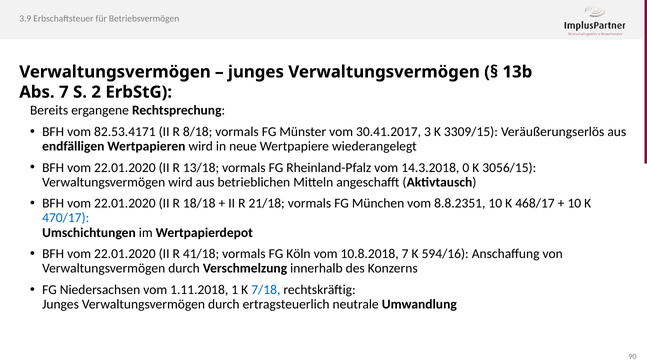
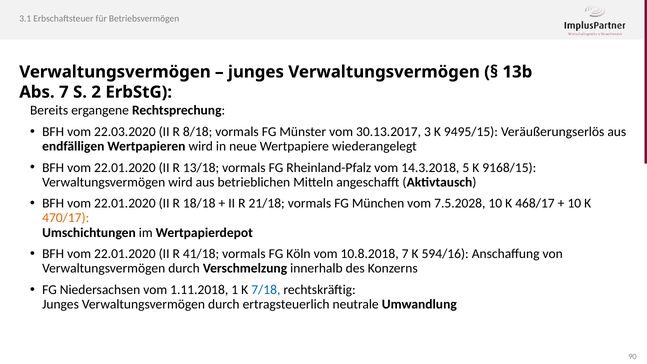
3.9: 3.9 -> 3.1 (25, 18)
82.53.4171: 82.53.4171 -> 22.03.2020 (125, 132)
30.41.2017: 30.41.2017 -> 30.13.2017 (389, 132)
3309/15: 3309/15 -> 9495/15 (471, 132)
0: 0 -> 5 (466, 168)
3056/15: 3056/15 -> 9168/15 (509, 168)
8.8.2351: 8.8.2351 -> 7.5.2028 (460, 203)
470/17 colour: blue -> orange (66, 218)
